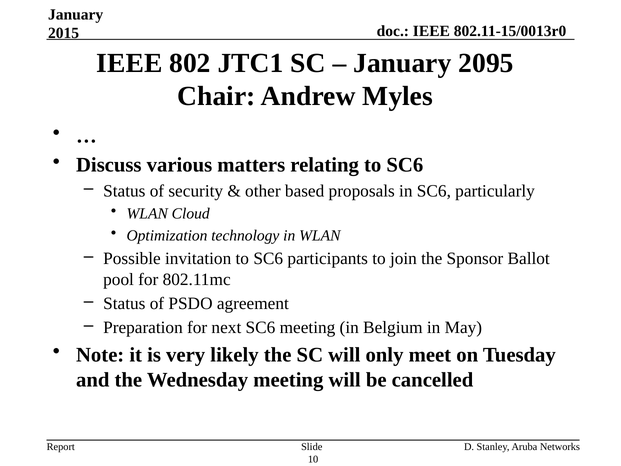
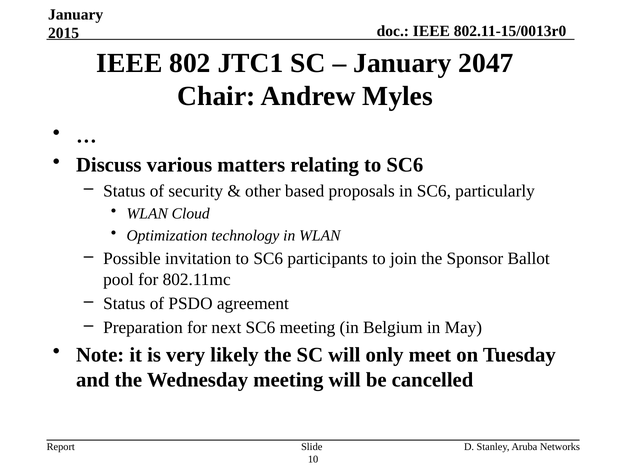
2095: 2095 -> 2047 (486, 63)
